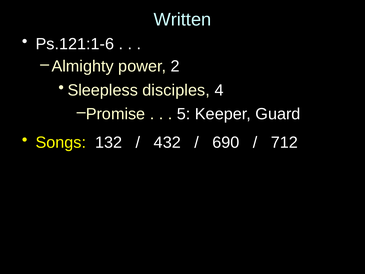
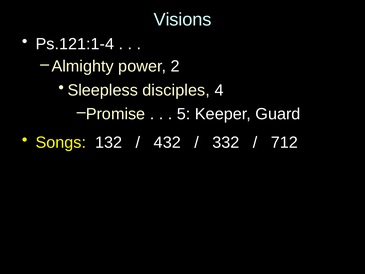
Written: Written -> Visions (183, 20)
Ps.121:1-6: Ps.121:1-6 -> Ps.121:1-4 (75, 44)
690: 690 -> 332 (226, 142)
